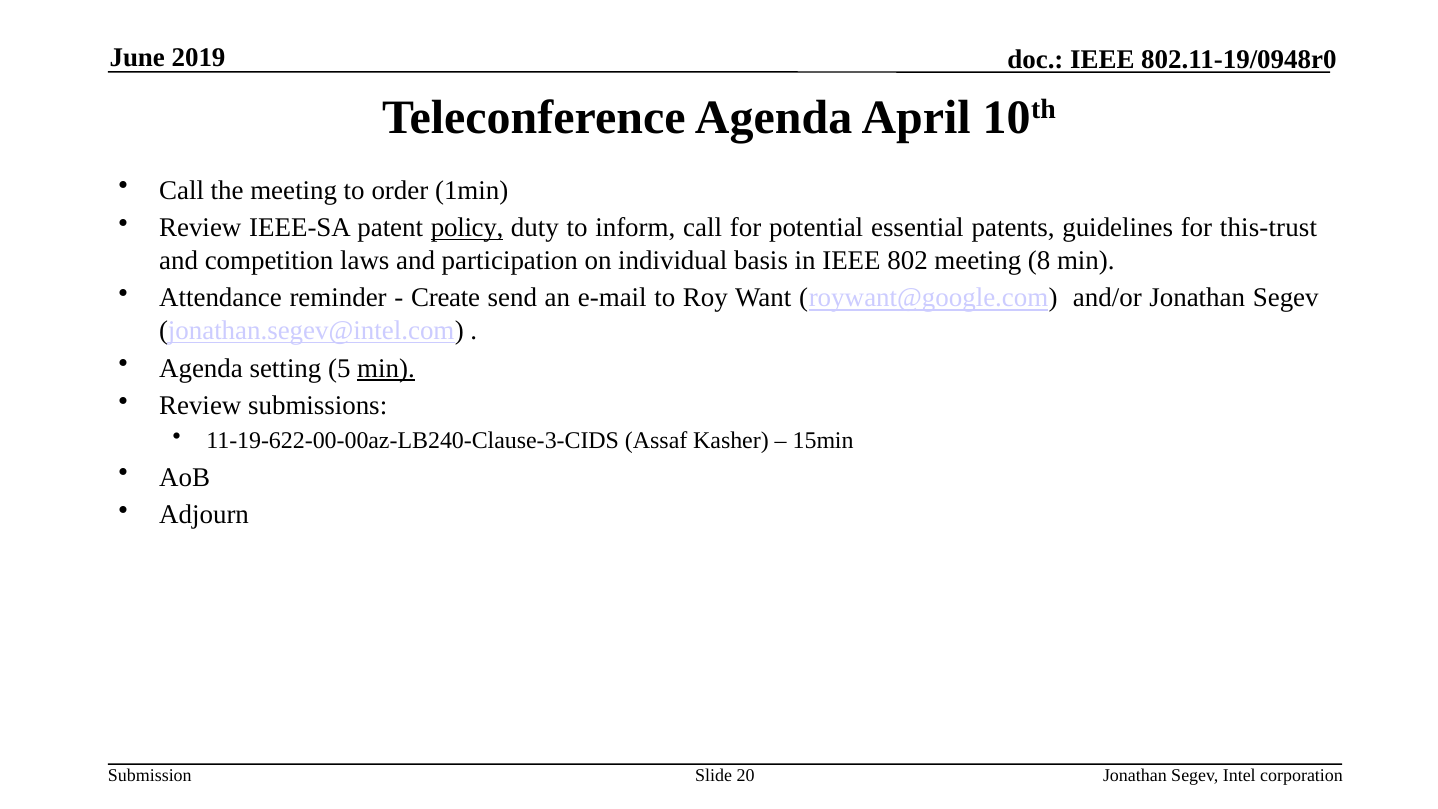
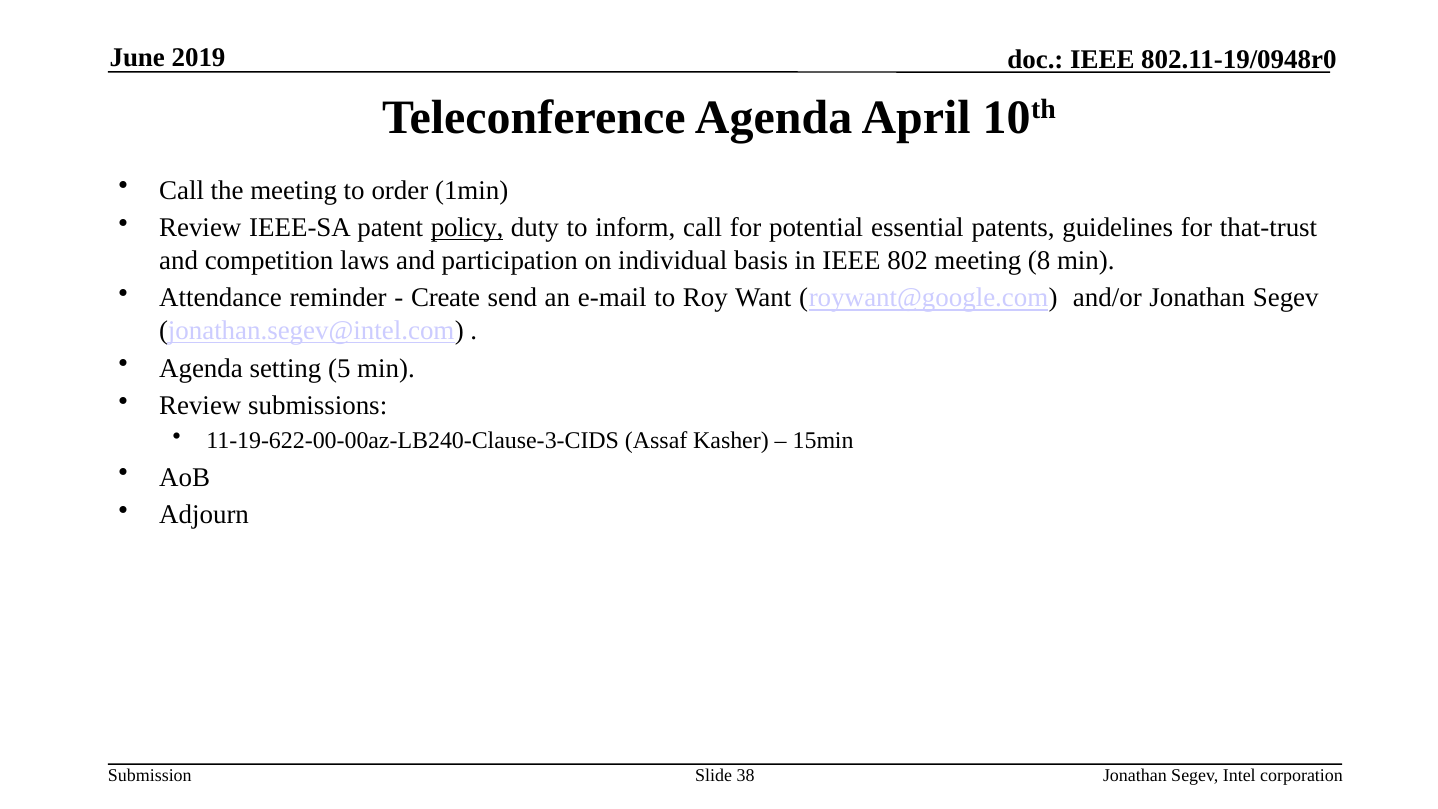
this-trust: this-trust -> that-trust (1269, 228)
min underline: present -> none (386, 368)
20: 20 -> 38 (746, 776)
